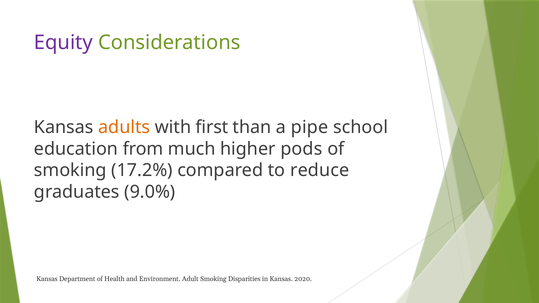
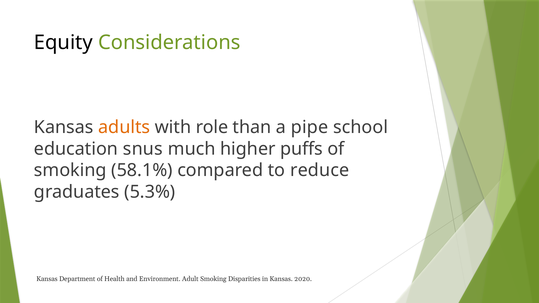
Equity colour: purple -> black (63, 43)
first: first -> role (212, 127)
from: from -> snus (143, 149)
pods: pods -> puffs (302, 149)
17.2%: 17.2% -> 58.1% (142, 170)
9.0%: 9.0% -> 5.3% (150, 192)
